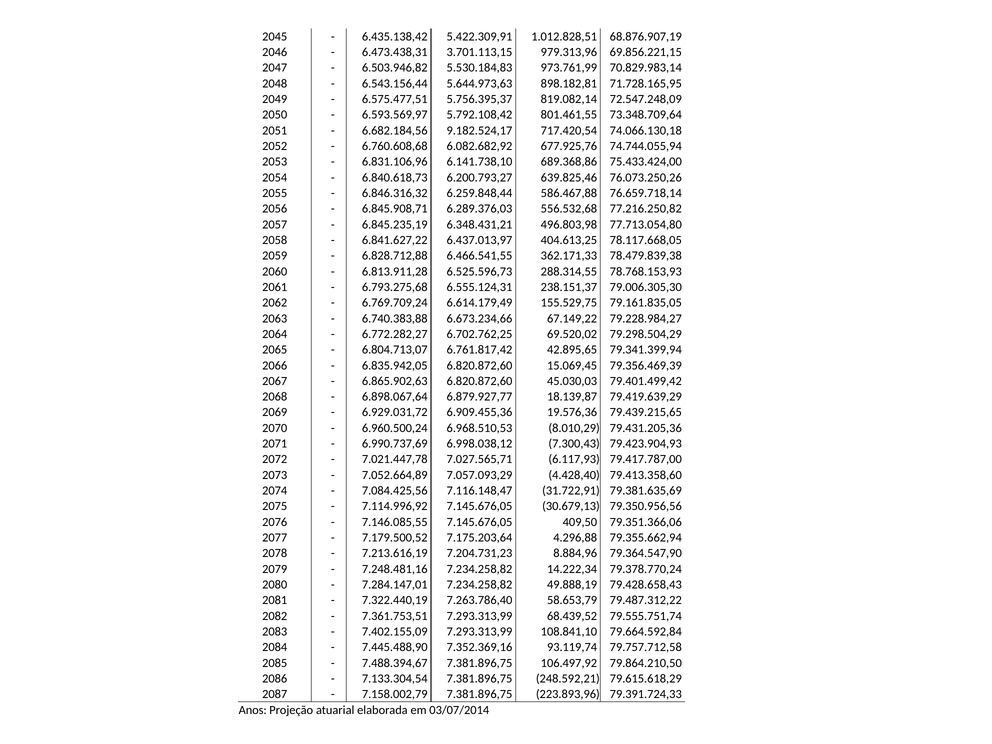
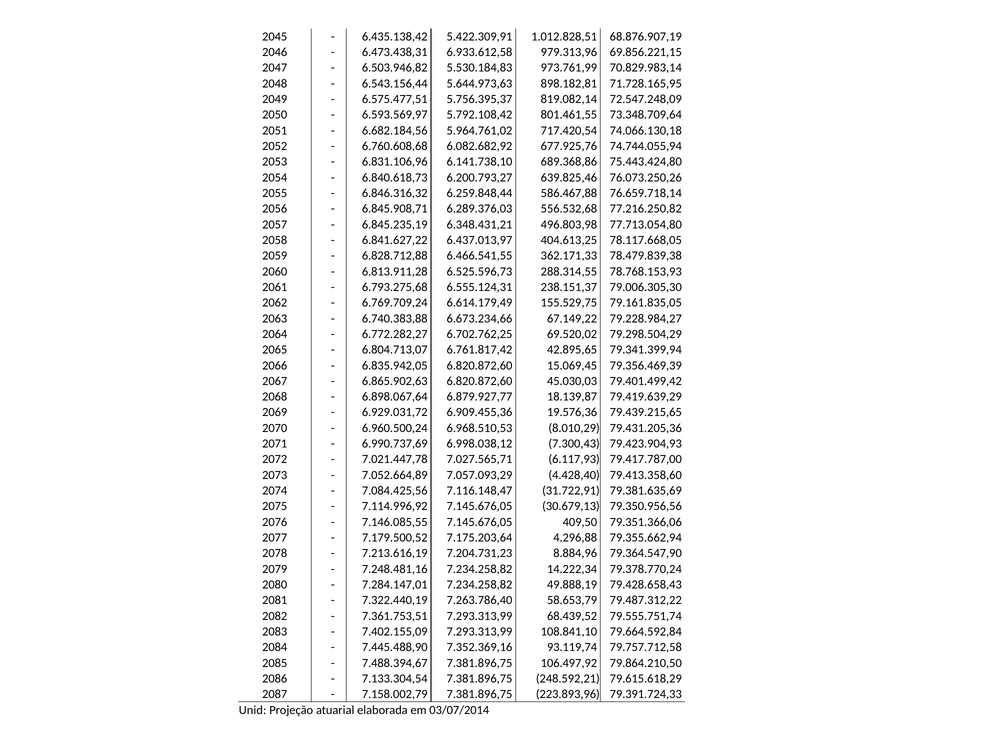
3.701.113,15: 3.701.113,15 -> 6.933.612,58 (479, 52)
9.182.524,17: 9.182.524,17 -> 5.964.761,02 (479, 130)
75.433.424,00: 75.433.424,00 -> 75.443.424,80 (646, 162)
Anos: Anos -> Unid (253, 710)
